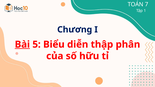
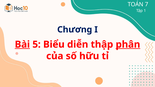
phân underline: none -> present (128, 45)
